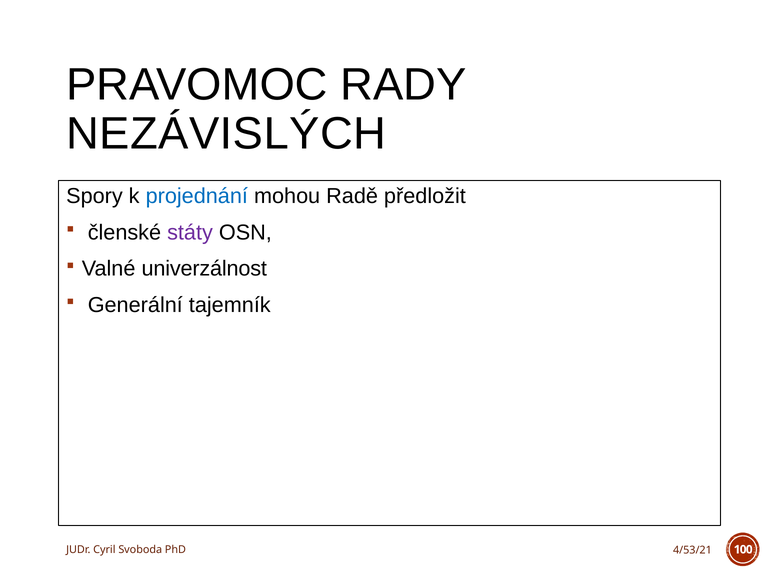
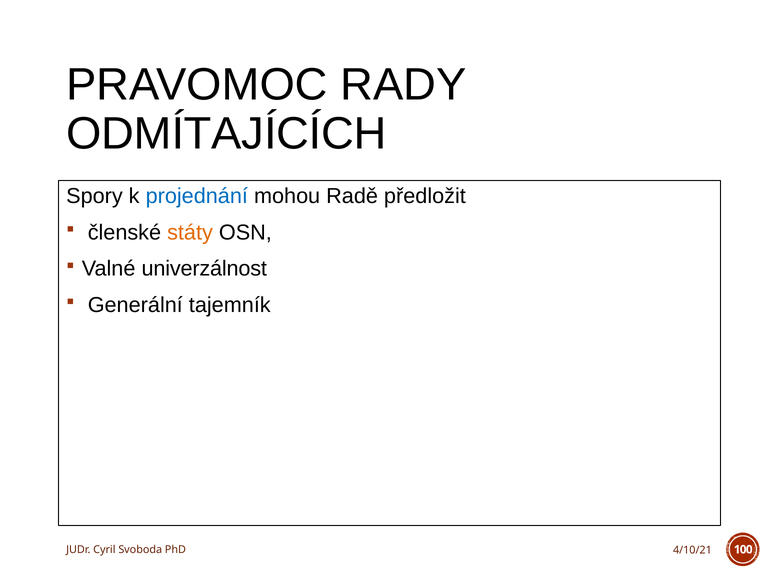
NEZÁVISLÝCH: NEZÁVISLÝCH -> ODMÍTAJÍCÍCH (226, 134)
státy colour: purple -> orange (190, 233)
4/53/21: 4/53/21 -> 4/10/21 (692, 551)
